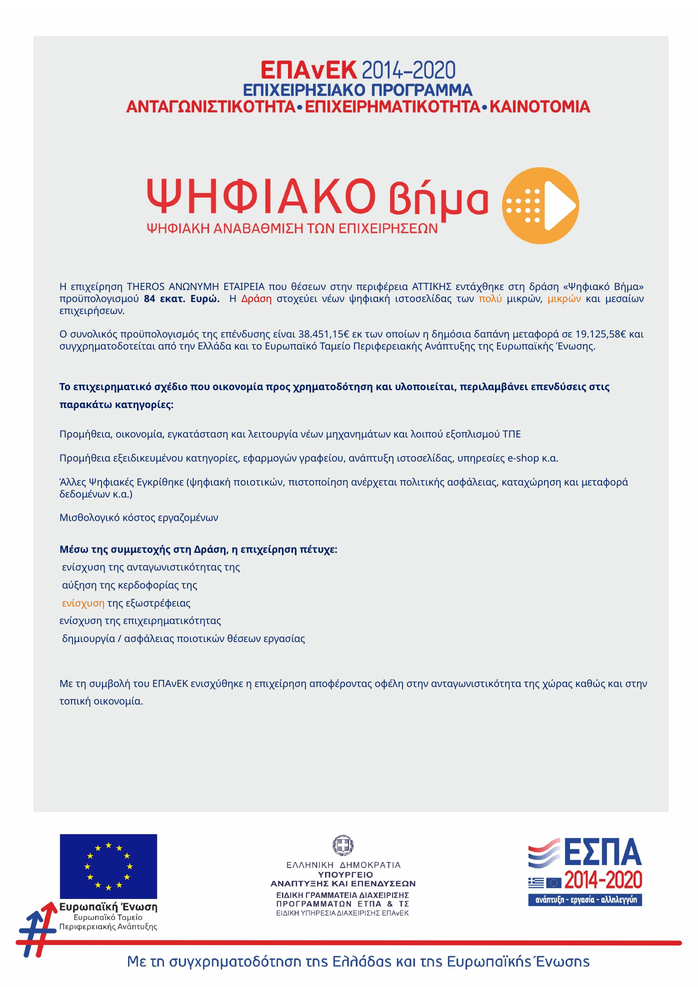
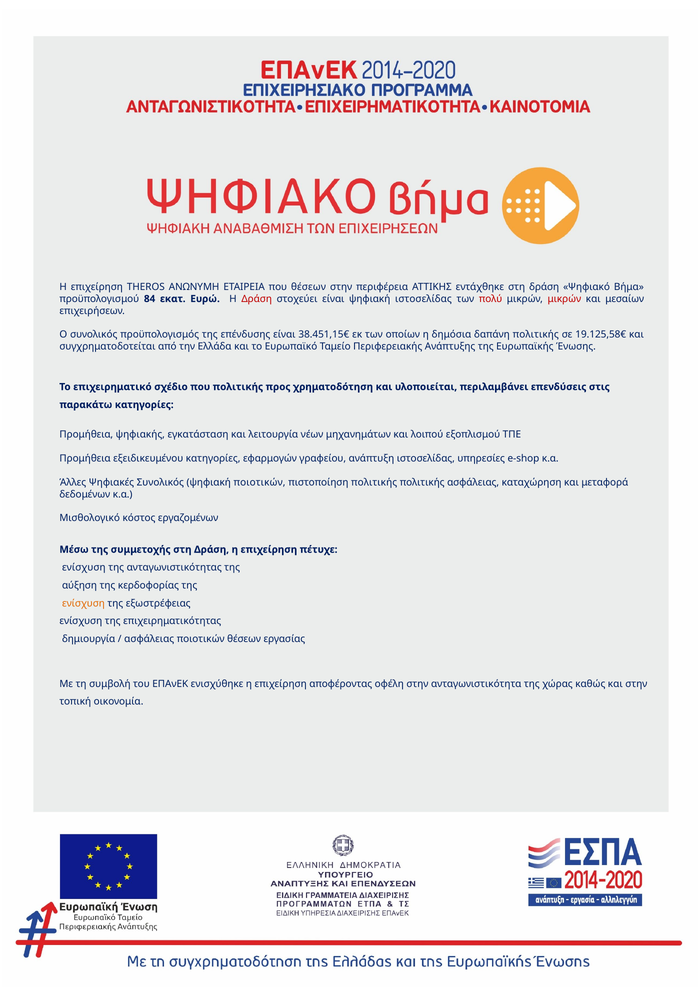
στοχεύει νέων: νέων -> είναι (333, 299)
πολύ colour: orange -> red (491, 299)
μικρών colour: orange -> red (564, 299)
δαπάνη μεταφορά: μεταφορά -> πολιτικής (536, 335)
που οικονομία: οικονομία -> πολιτικής (238, 387)
Προμήθεια οικονομία: οικονομία -> ψηφιακής (140, 435)
Ψηφιακές Εγκρίθηκε: Εγκρίθηκε -> Συνολικός (160, 482)
πιστοποίηση ανέρχεται: ανέρχεται -> πολιτικής (374, 482)
